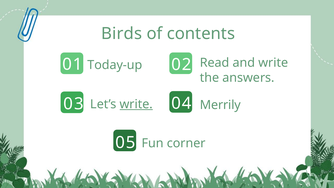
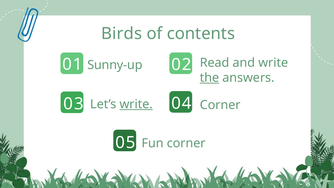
Today-up: Today-up -> Sunny-up (115, 65)
the underline: none -> present (209, 78)
Merrily: Merrily -> Corner (220, 105)
